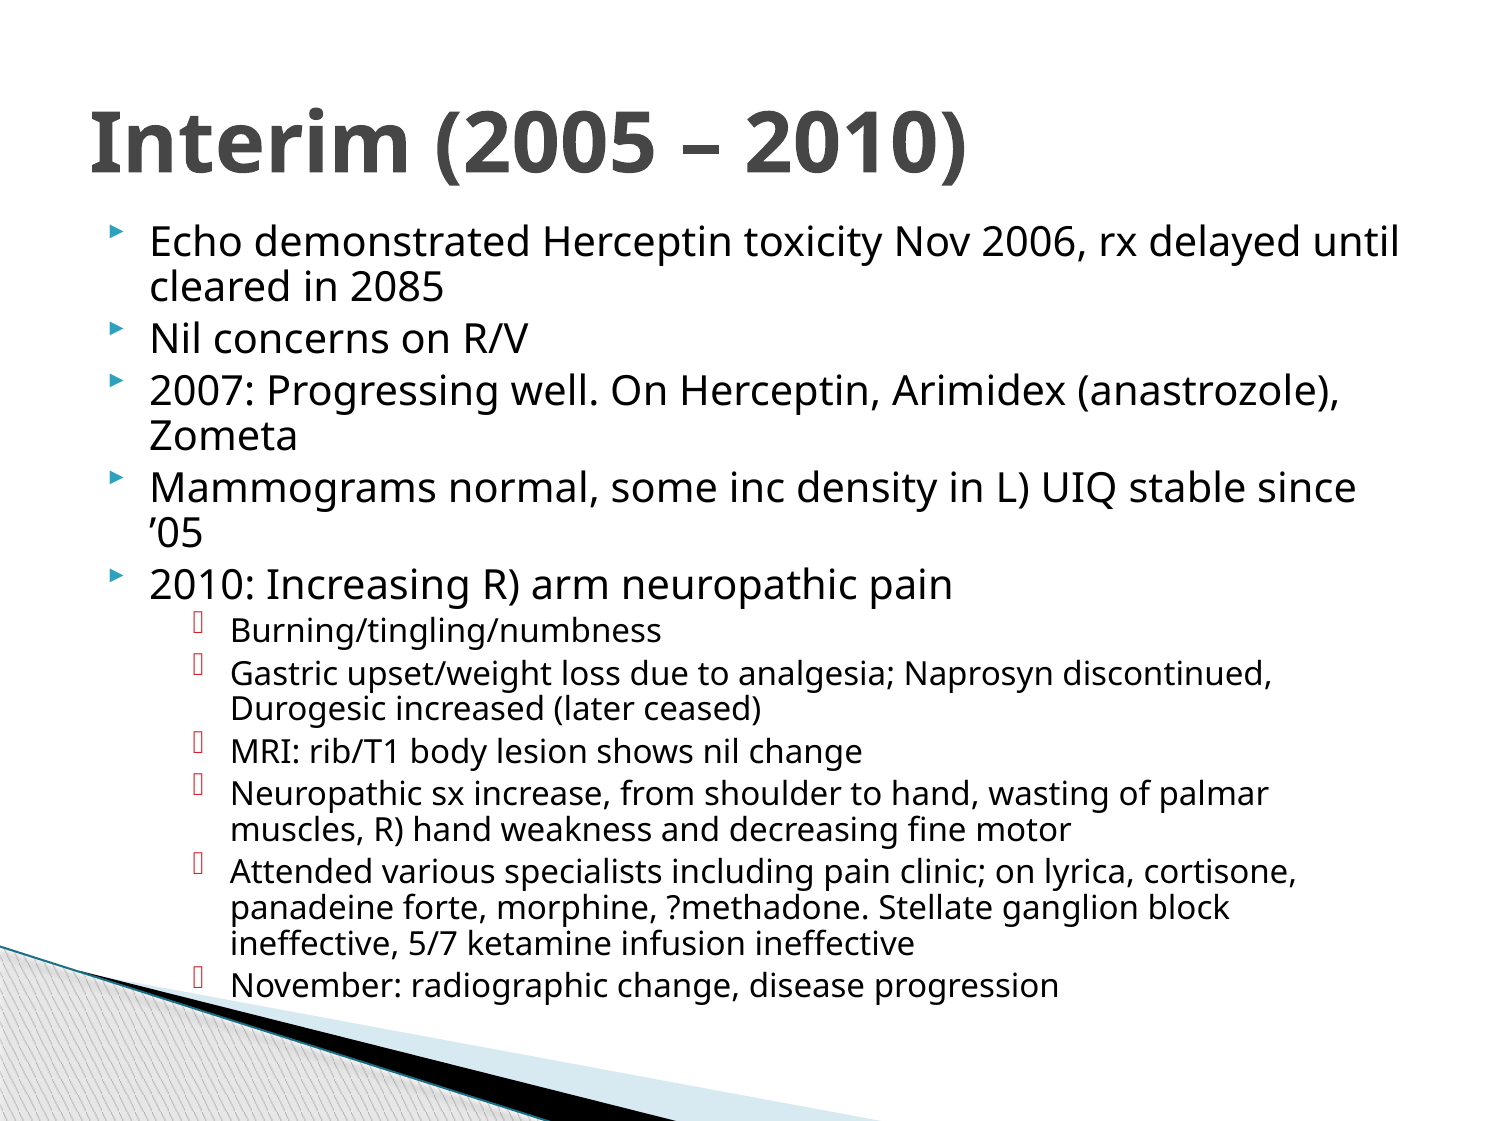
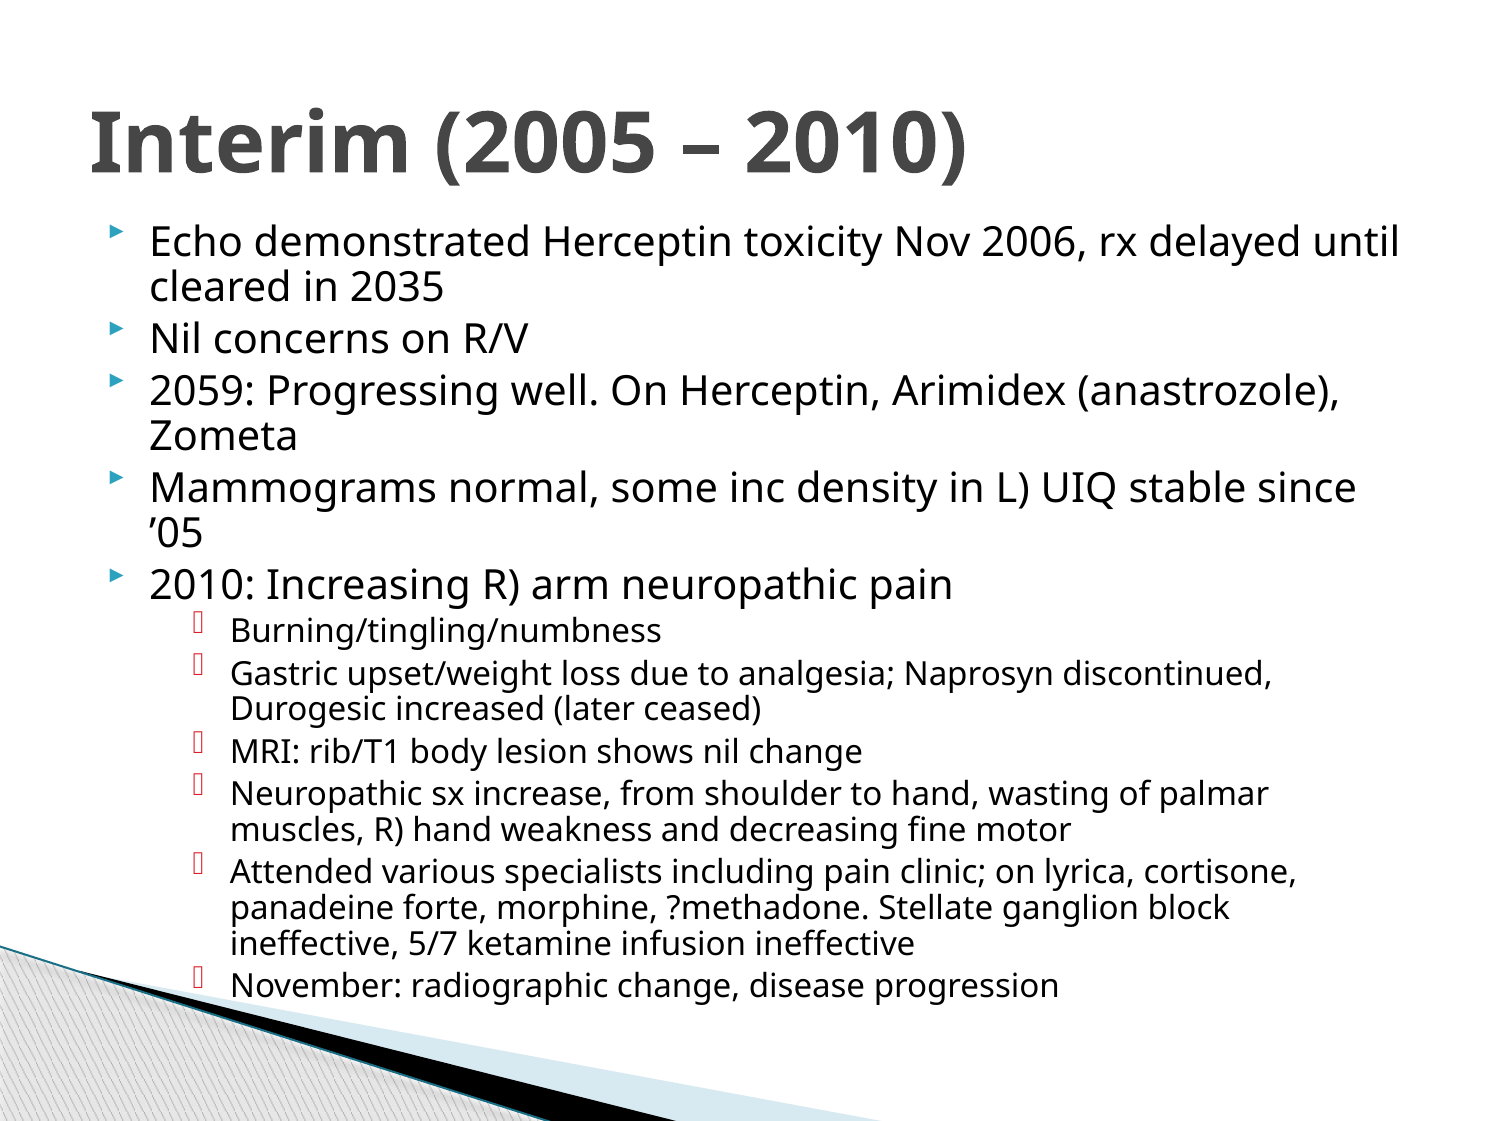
2085: 2085 -> 2035 (397, 287)
2007: 2007 -> 2059 (202, 392)
